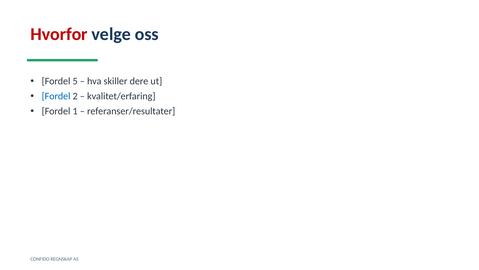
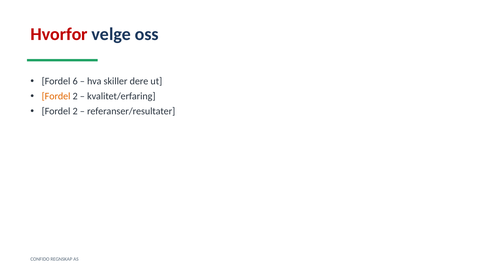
5: 5 -> 6 (75, 81)
Fordel colour: blue -> orange (56, 96)
1: 1 -> 2 (75, 111)
